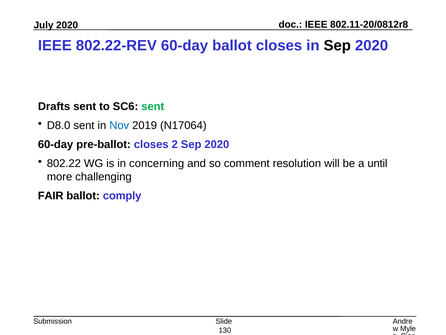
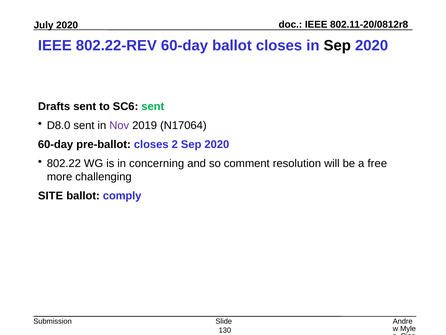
Nov colour: blue -> purple (119, 125)
until: until -> free (377, 163)
FAIR: FAIR -> SITE (51, 196)
